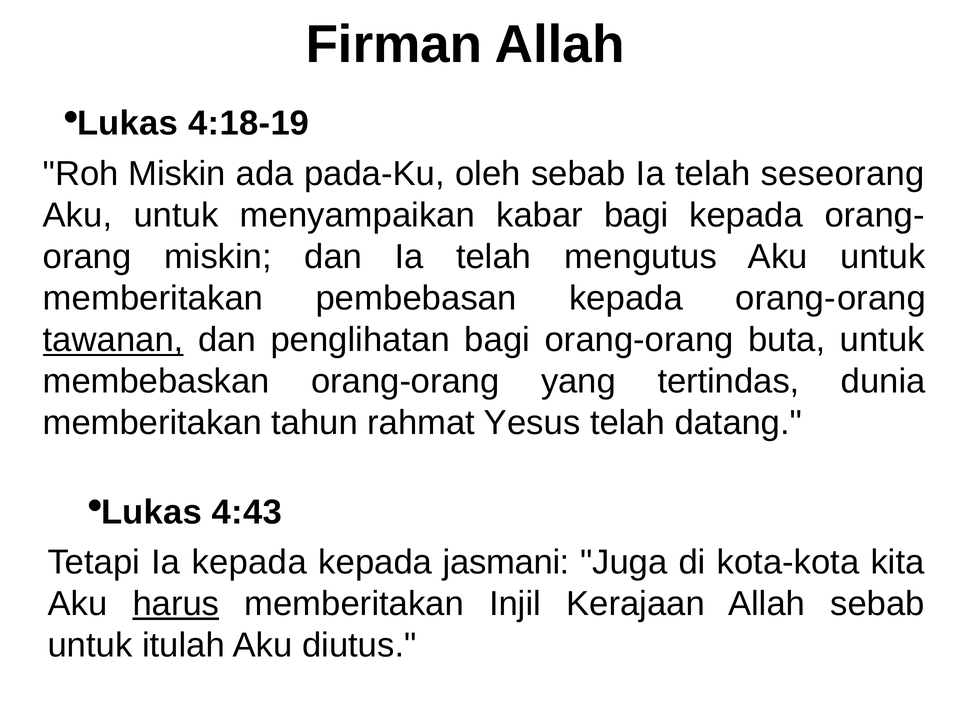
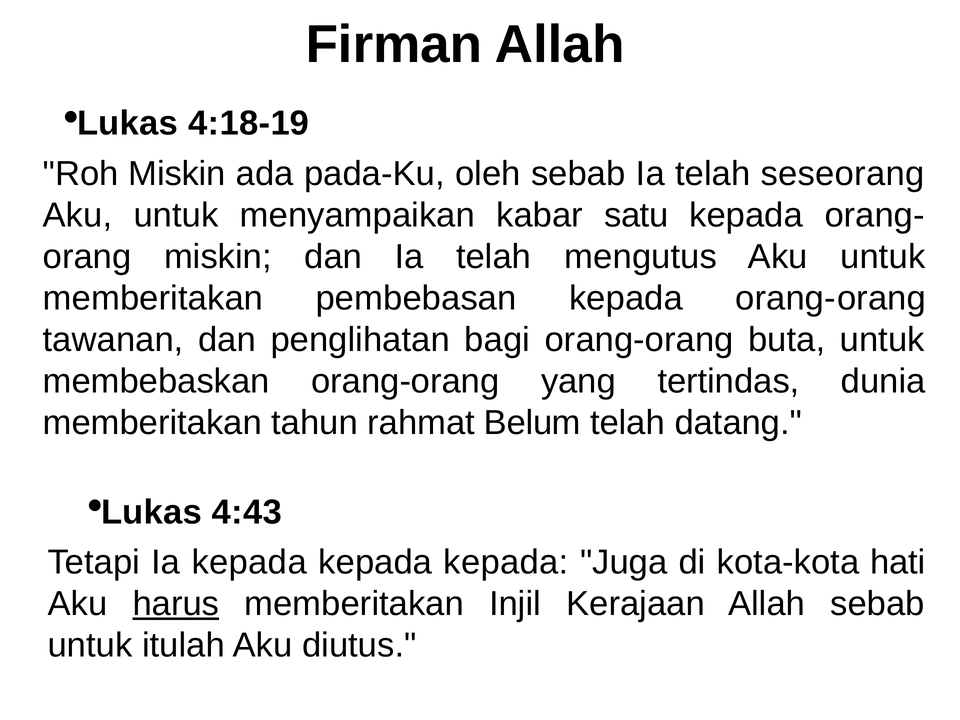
kabar bagi: bagi -> satu (636, 215)
tawanan underline: present -> none (113, 340)
Yesus: Yesus -> Belum (532, 423)
jasmani: jasmani -> kepada (506, 562)
kita: kita -> hati (898, 562)
